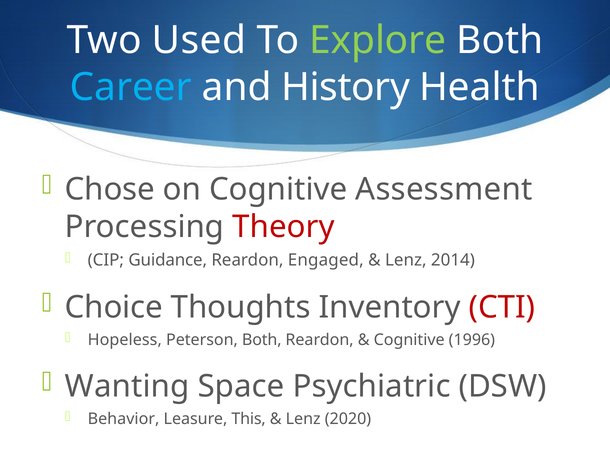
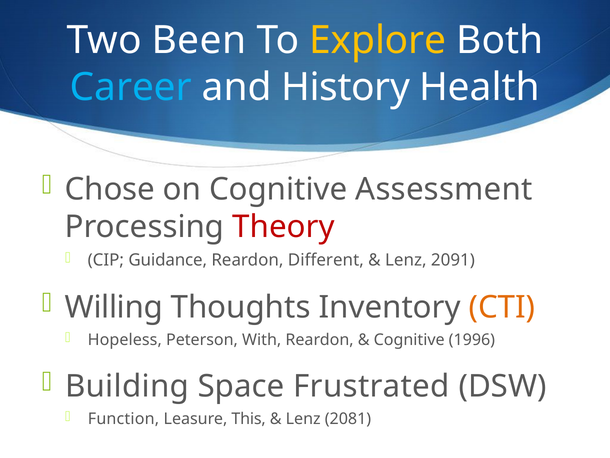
Used: Used -> Been (199, 40)
Explore colour: light green -> yellow (378, 40)
Engaged: Engaged -> Different (326, 260)
2014: 2014 -> 2091 (453, 260)
Choice: Choice -> Willing (114, 307)
CTI colour: red -> orange (502, 307)
Peterson Both: Both -> With (262, 339)
Wanting: Wanting -> Building (127, 386)
Psychiatric: Psychiatric -> Frustrated (371, 386)
Behavior: Behavior -> Function (123, 418)
2020: 2020 -> 2081 (348, 418)
